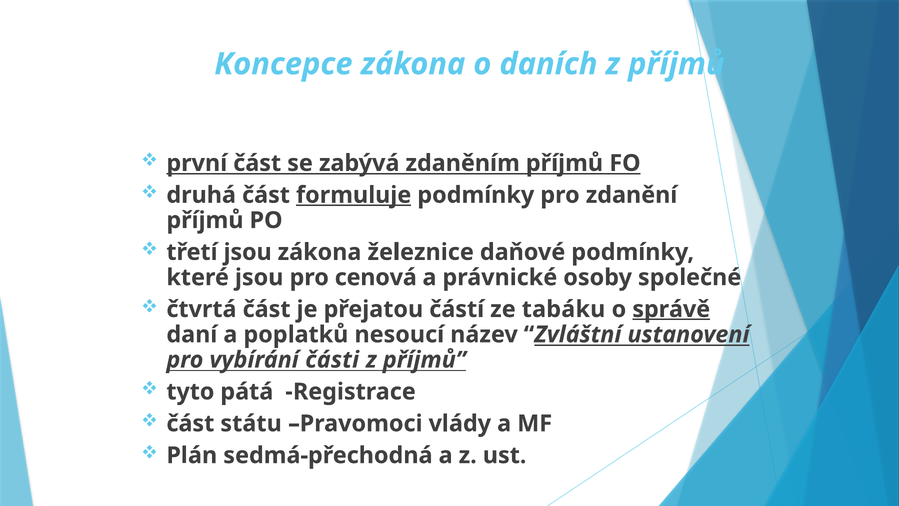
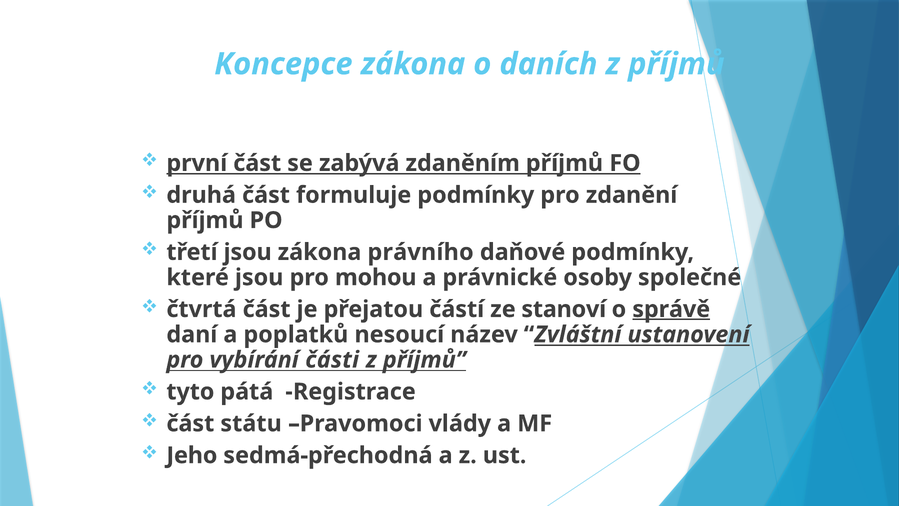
formuluje underline: present -> none (354, 195)
železnice: železnice -> právního (421, 252)
cenová: cenová -> mohou (376, 277)
tabáku: tabáku -> stanoví (564, 309)
Plán: Plán -> Jeho (192, 455)
